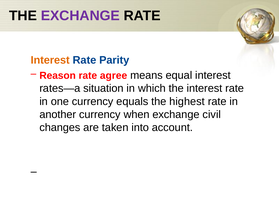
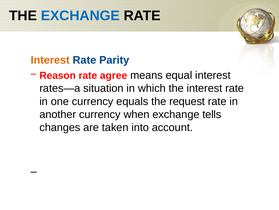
EXCHANGE colour: purple -> blue (80, 16)
highest: highest -> request (187, 101)
civil: civil -> tells (212, 114)
